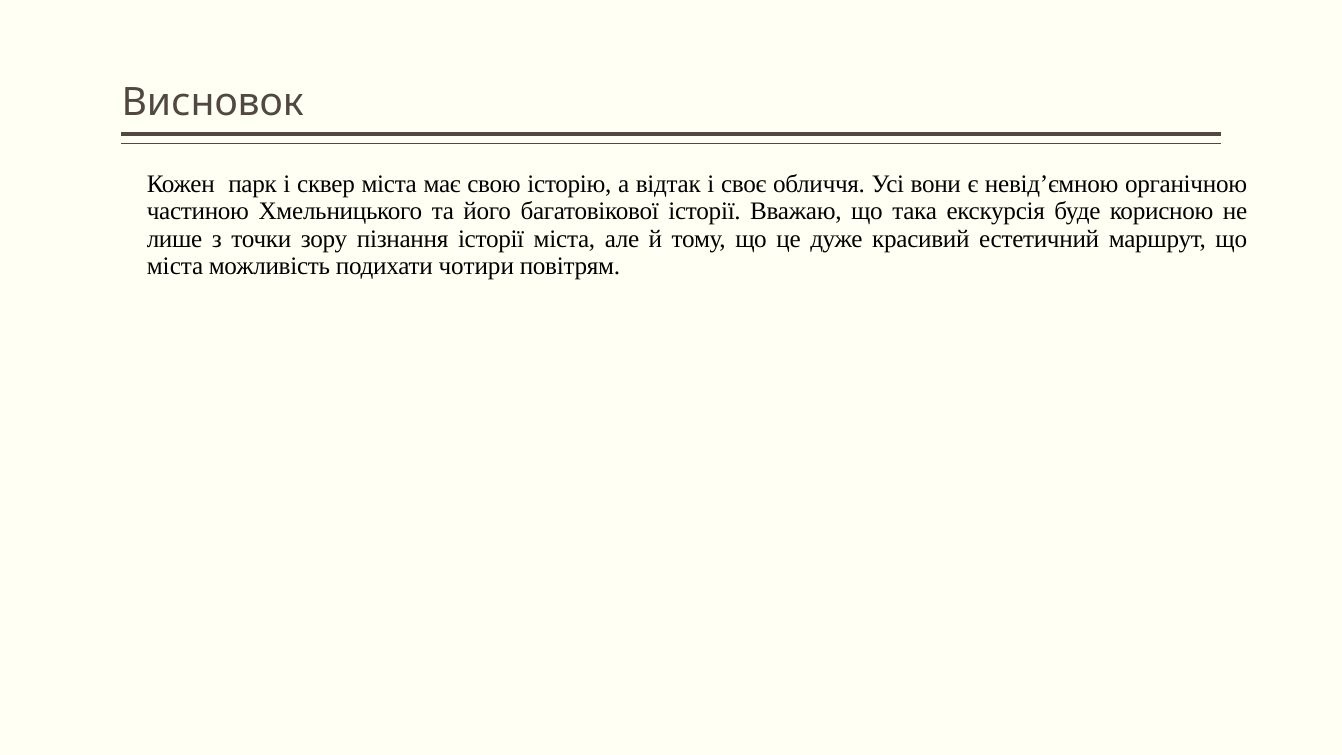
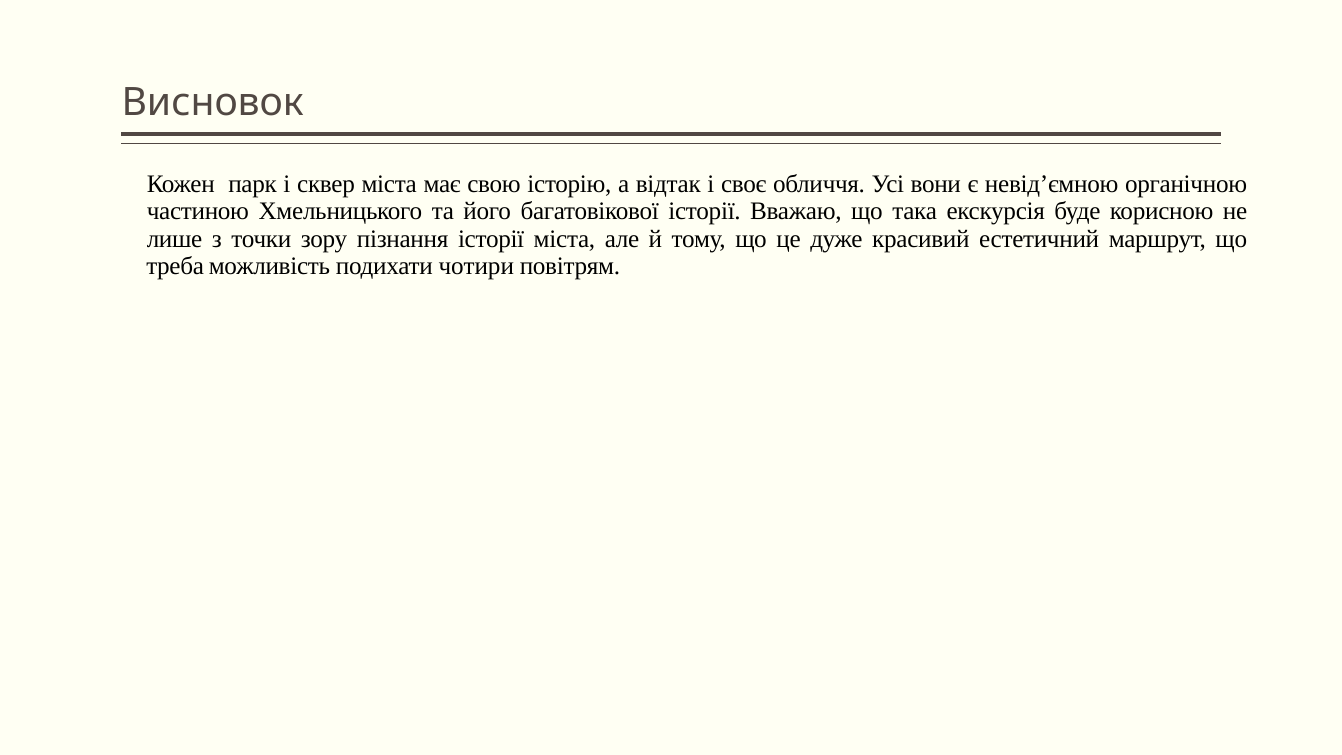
міста: міста -> треба (175, 266)
